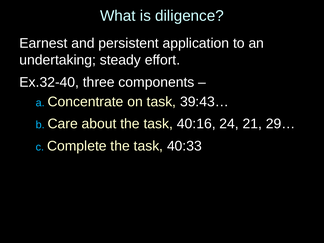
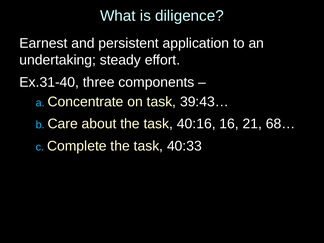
Ex.32-40: Ex.32-40 -> Ex.31-40 (49, 82)
24: 24 -> 16 (229, 124)
29…: 29… -> 68… (281, 124)
